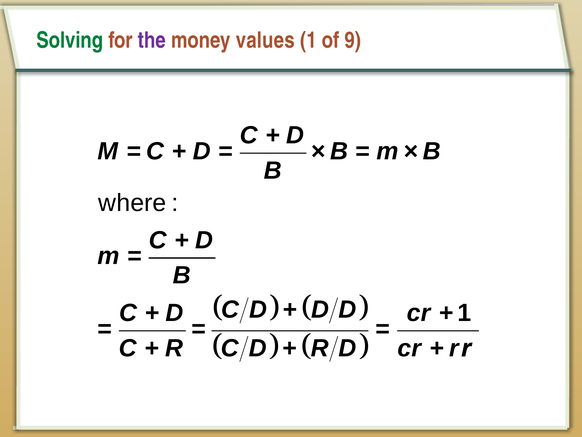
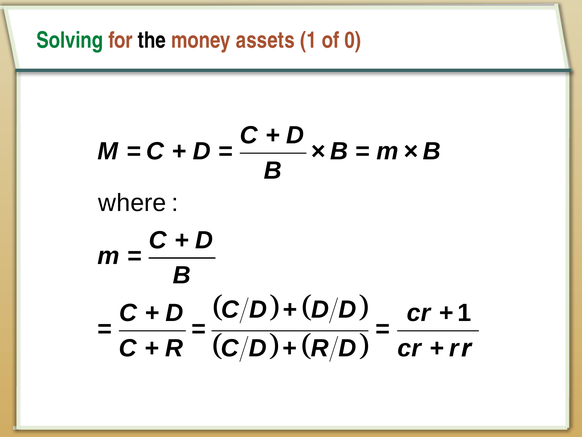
the colour: purple -> black (152, 40)
values: values -> assets (265, 40)
9: 9 -> 0 (353, 40)
